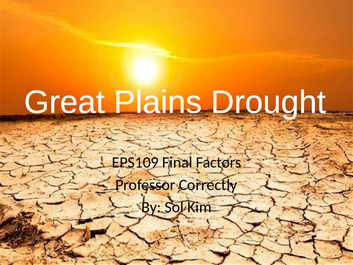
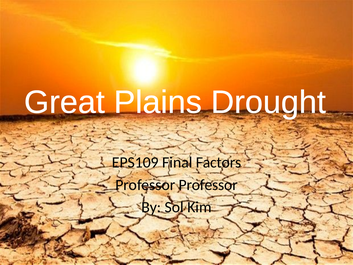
Professor Correctly: Correctly -> Professor (208, 185)
